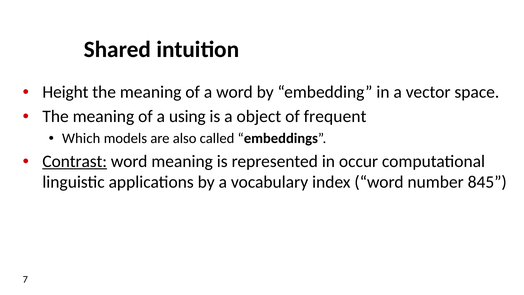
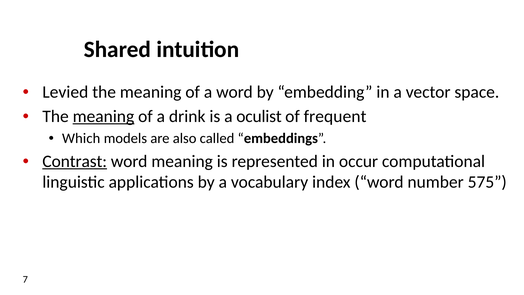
Height: Height -> Levied (65, 92)
meaning underline: none -> present (103, 116)
using: using -> drink (187, 116)
object: object -> oculist (259, 116)
845: 845 -> 575 (487, 182)
